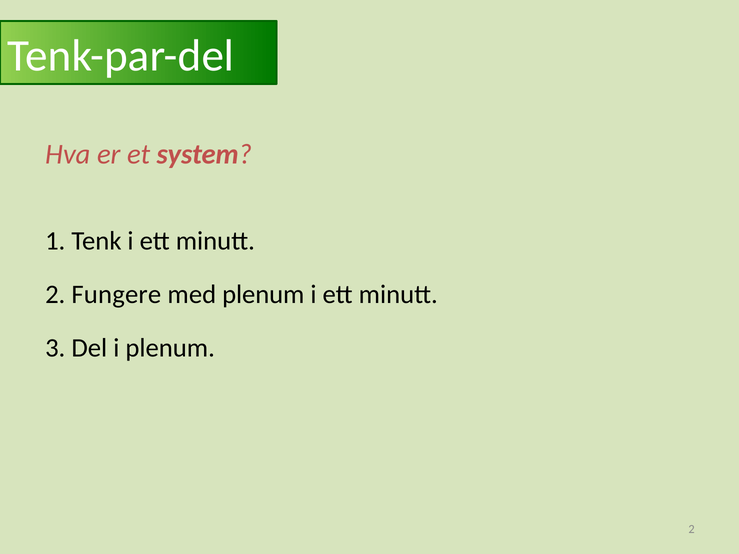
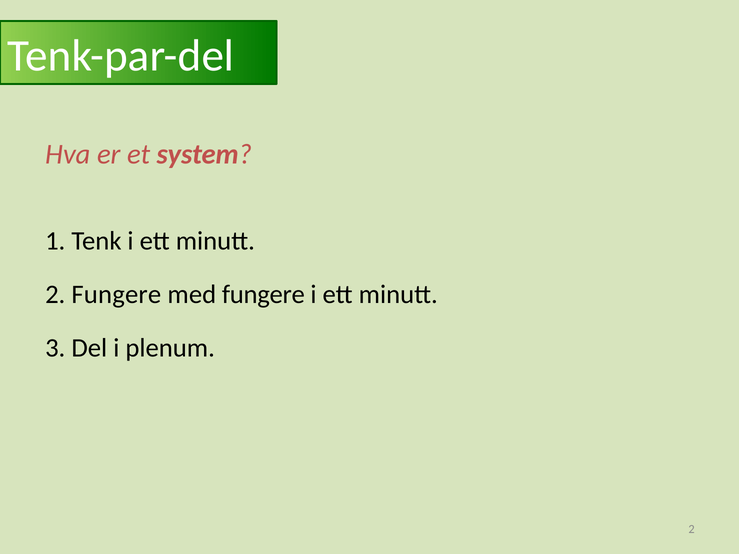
med plenum: plenum -> fungere (263, 295)
